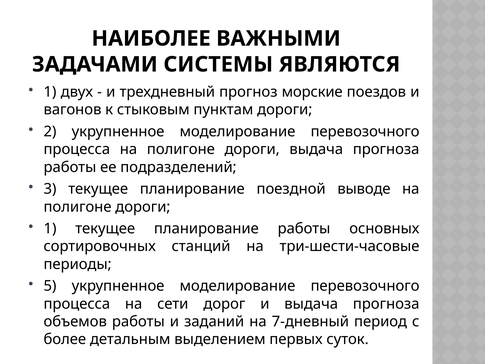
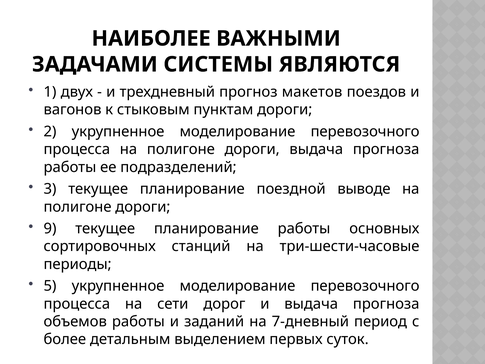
морские: морские -> макетов (312, 92)
1: 1 -> 9 (50, 228)
